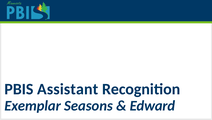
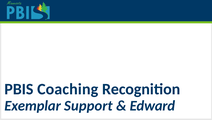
Assistant: Assistant -> Coaching (68, 89)
Seasons: Seasons -> Support (88, 105)
